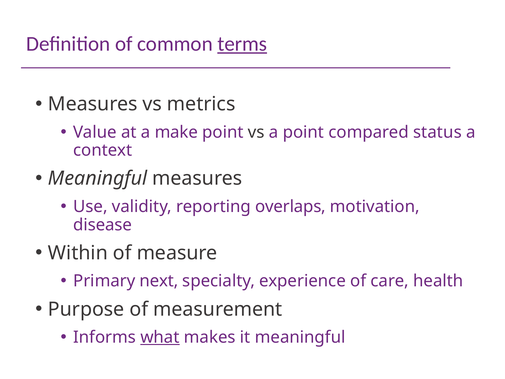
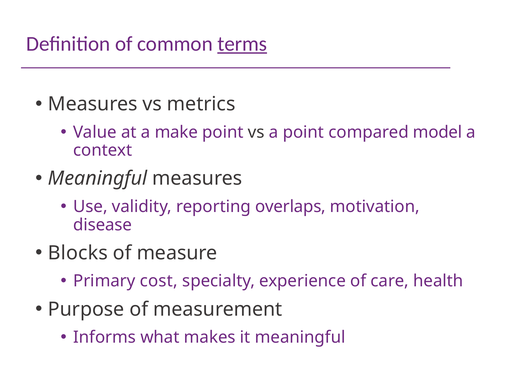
status: status -> model (438, 132)
Within: Within -> Blocks (78, 253)
next: next -> cost (159, 281)
what underline: present -> none (160, 337)
